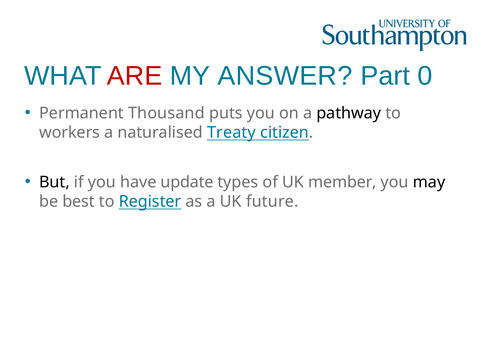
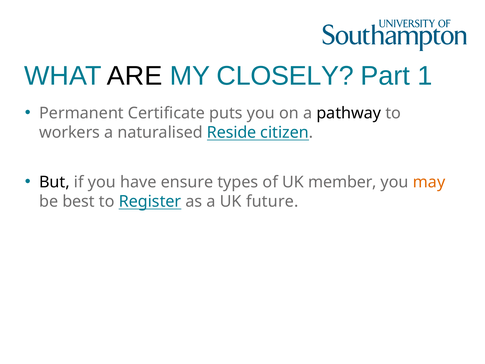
ARE colour: red -> black (135, 76)
ANSWER: ANSWER -> CLOSELY (285, 76)
0: 0 -> 1 (425, 76)
Thousand: Thousand -> Certificate (167, 113)
Treaty: Treaty -> Reside (232, 132)
update: update -> ensure (187, 182)
may colour: black -> orange (429, 182)
